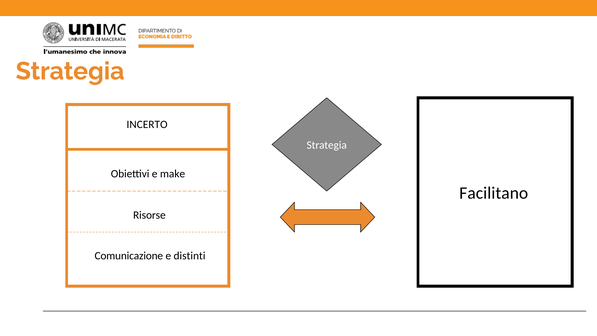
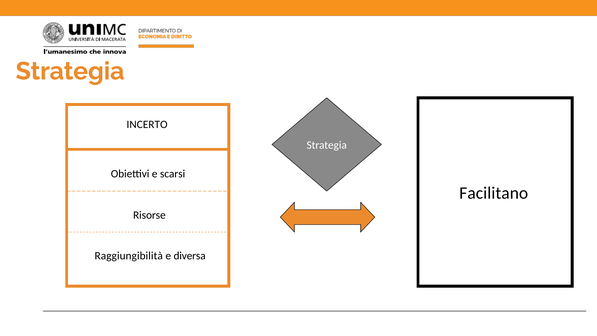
make: make -> scarsi (173, 174)
Comunicazione: Comunicazione -> Raggiungibilità (129, 256)
distinti: distinti -> diversa (190, 256)
